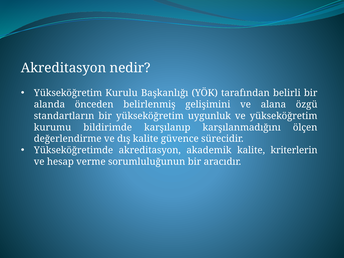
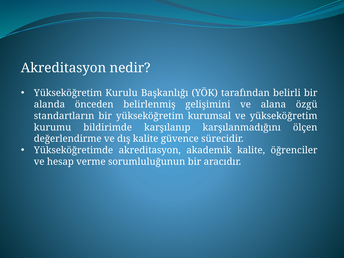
uygunluk: uygunluk -> kurumsal (209, 116)
kriterlerin: kriterlerin -> öğrenciler (294, 150)
